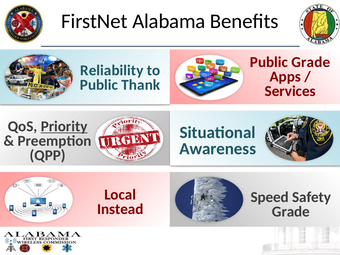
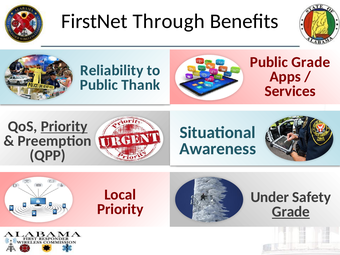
Alabama: Alabama -> Through (169, 21)
Speed: Speed -> Under (270, 197)
Instead: Instead -> Priority (120, 209)
Grade underline: none -> present (291, 212)
